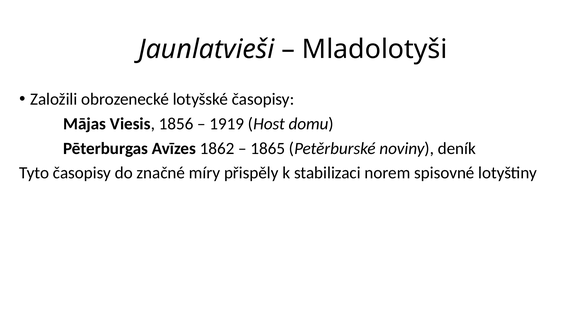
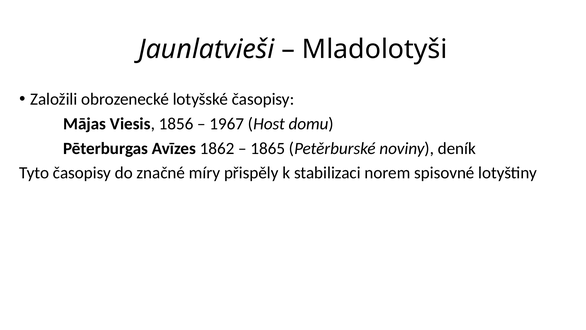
1919: 1919 -> 1967 (227, 124)
